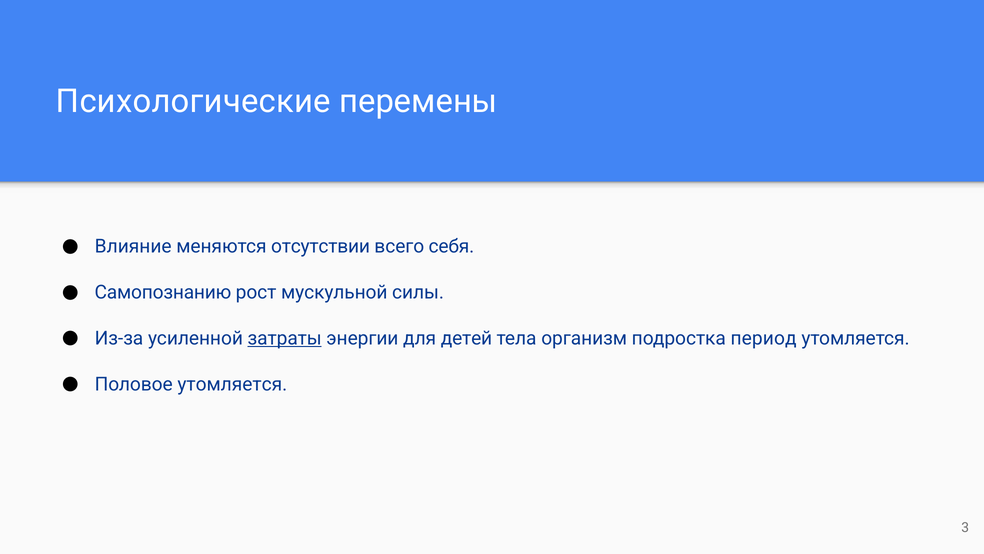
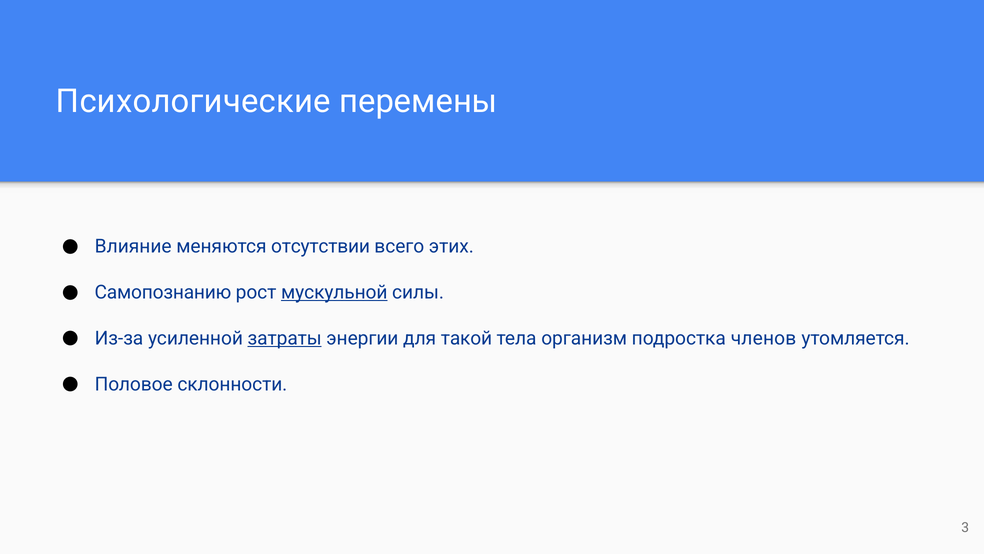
себя: себя -> этих (451, 246)
мускульной underline: none -> present (334, 292)
детей: детей -> такой (466, 338)
период: период -> членов (764, 338)
Половое утомляется: утомляется -> склонности (232, 384)
